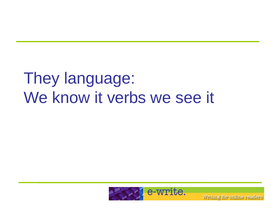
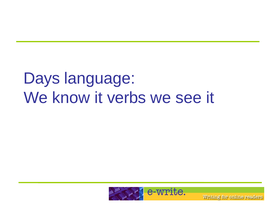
They: They -> Days (42, 79)
